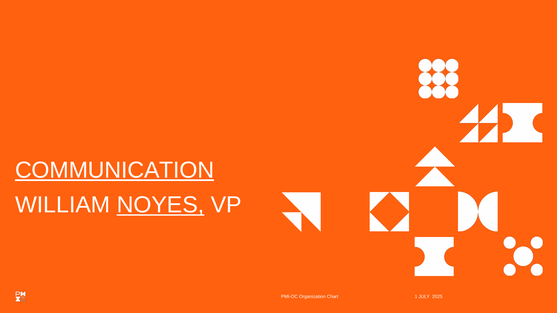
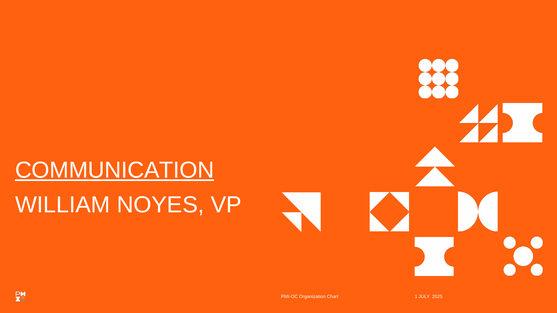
NOYES underline: present -> none (160, 205)
